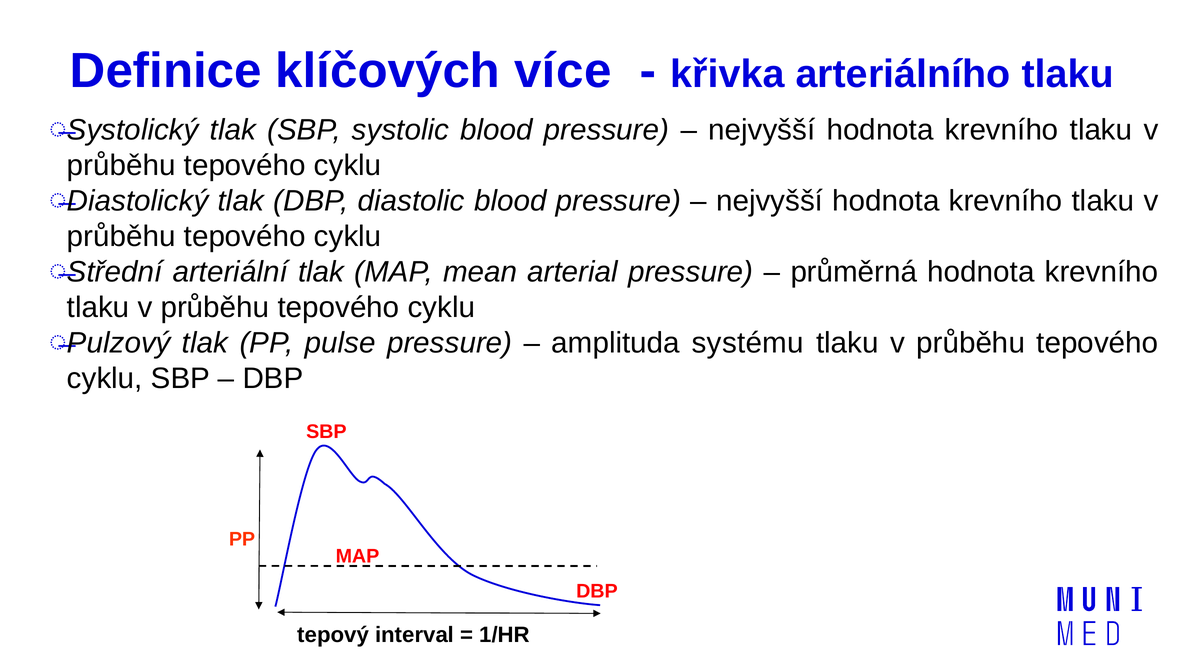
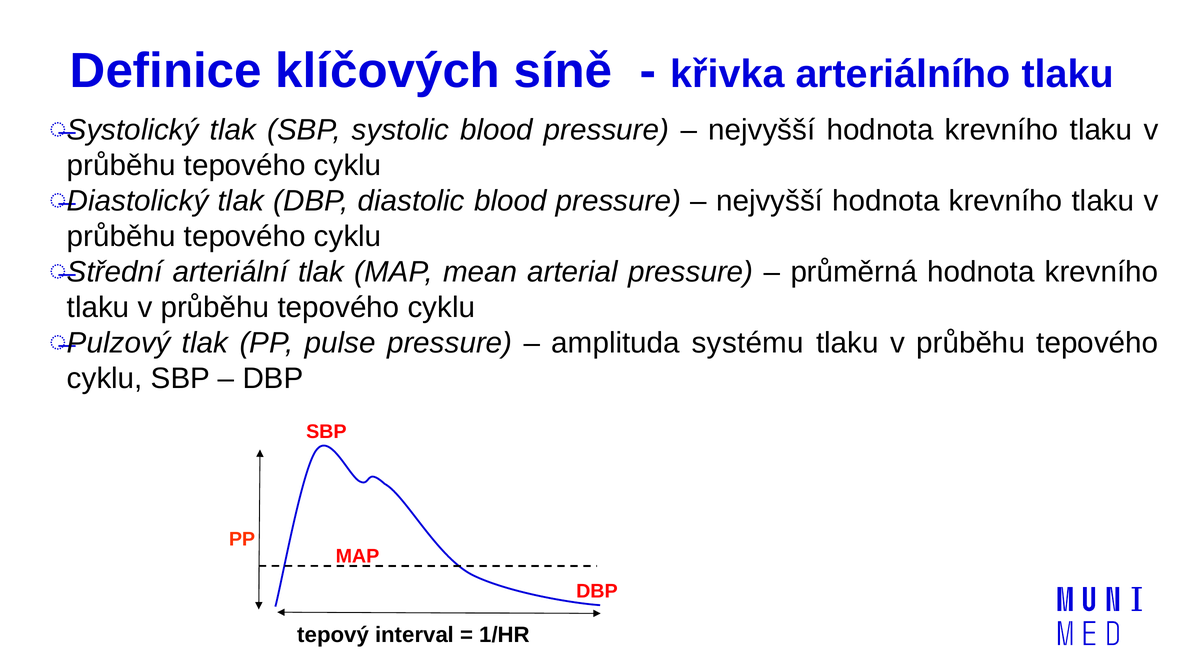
více: více -> síně (563, 71)
